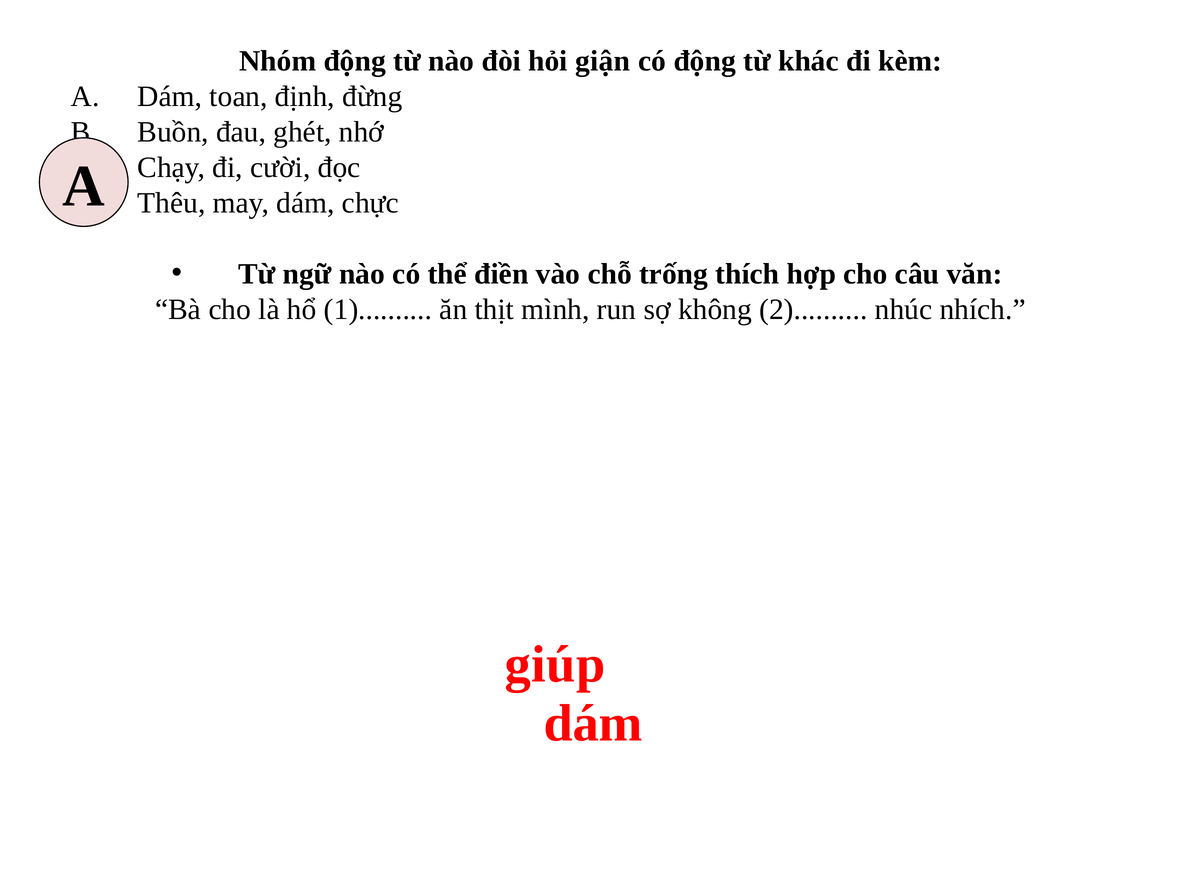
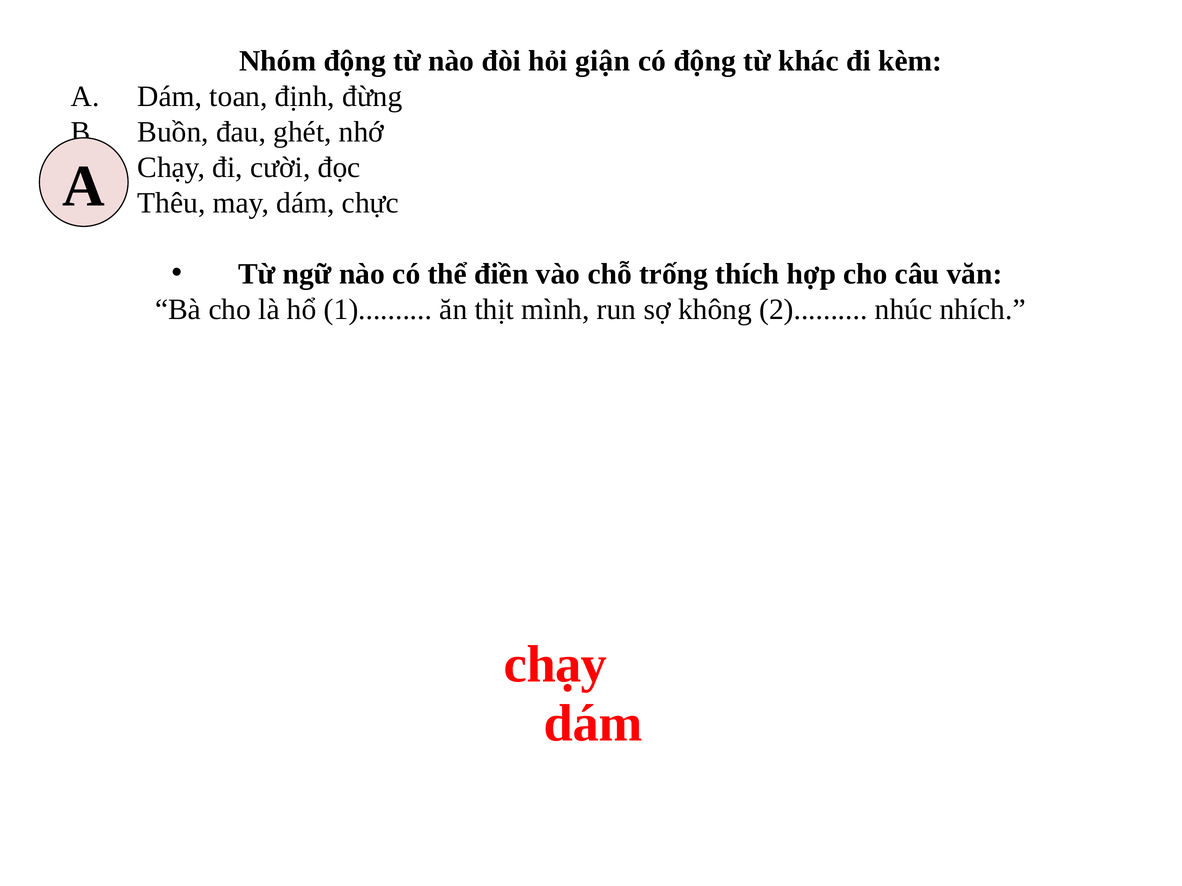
giúp: giúp -> chạy (556, 665)
